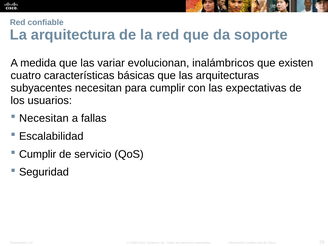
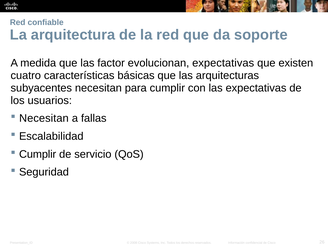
variar: variar -> factor (111, 63)
evolucionan inalámbricos: inalámbricos -> expectativas (223, 63)
